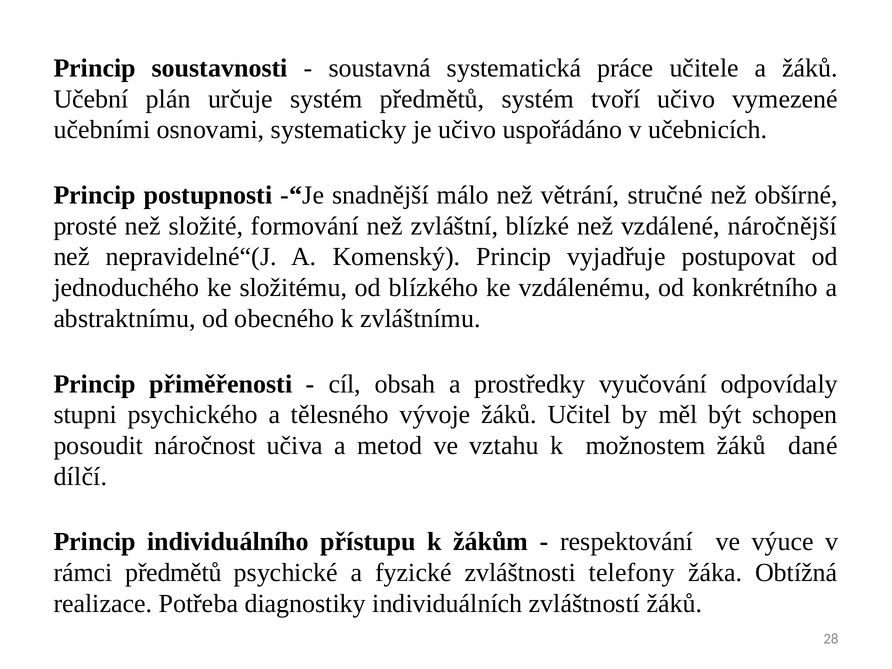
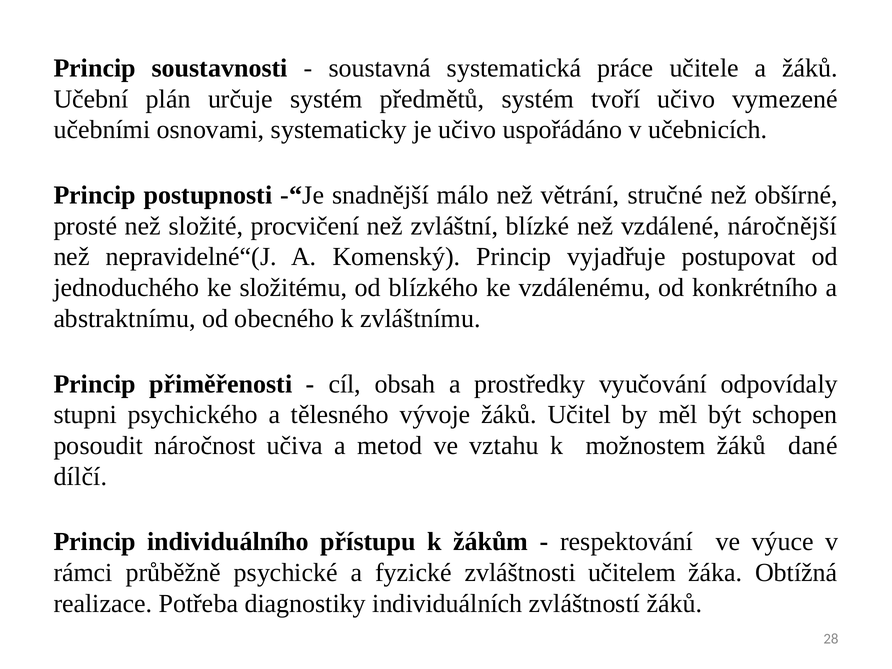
formování: formování -> procvičení (305, 226)
rámci předmětů: předmětů -> průběžně (173, 573)
telefony: telefony -> učitelem (632, 573)
